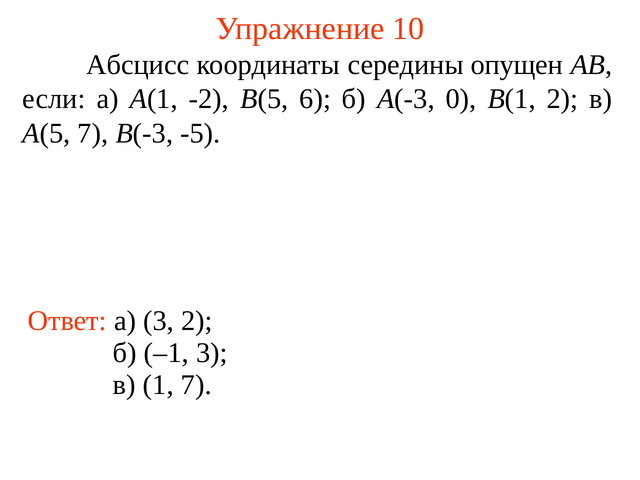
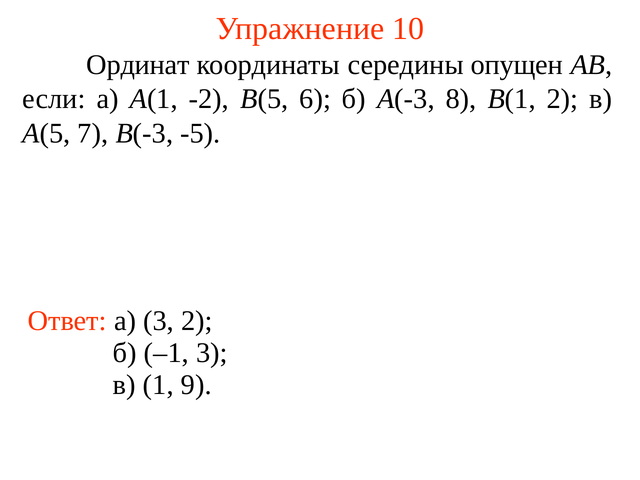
Абсцисс: Абсцисс -> Ординат (138, 65)
0: 0 -> 8 (461, 99)
1 7: 7 -> 9 (196, 385)
